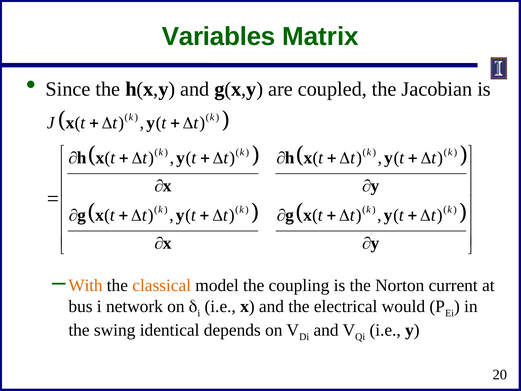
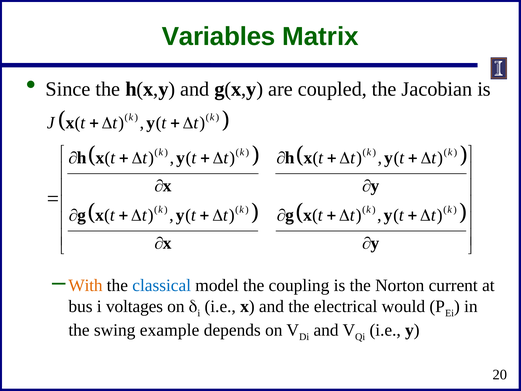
classical colour: orange -> blue (162, 285)
network: network -> voltages (135, 306)
identical: identical -> example (170, 330)
